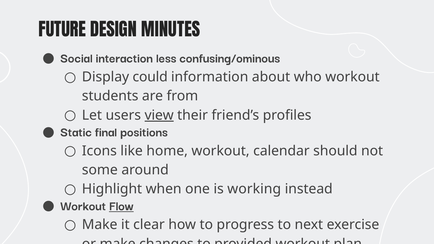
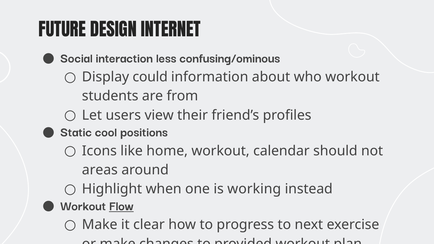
MINUTES: MINUTES -> INTERNET (171, 31)
view underline: present -> none (159, 115)
final: final -> cool (106, 132)
some: some -> areas (100, 170)
